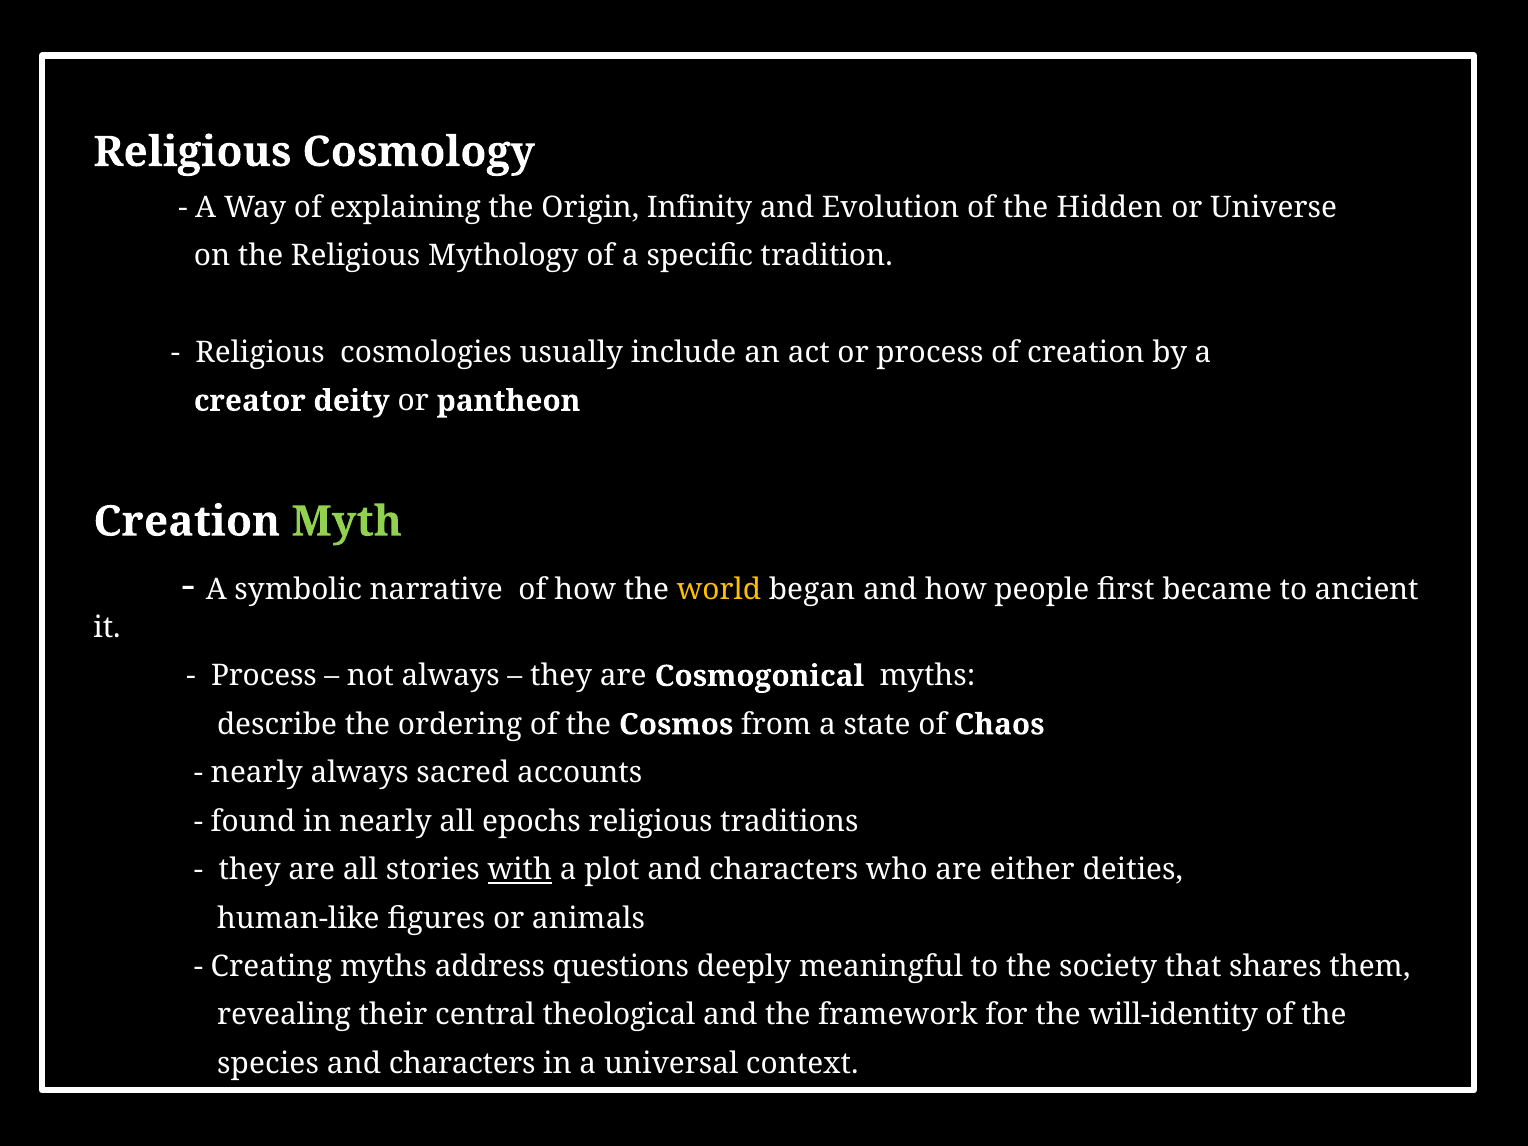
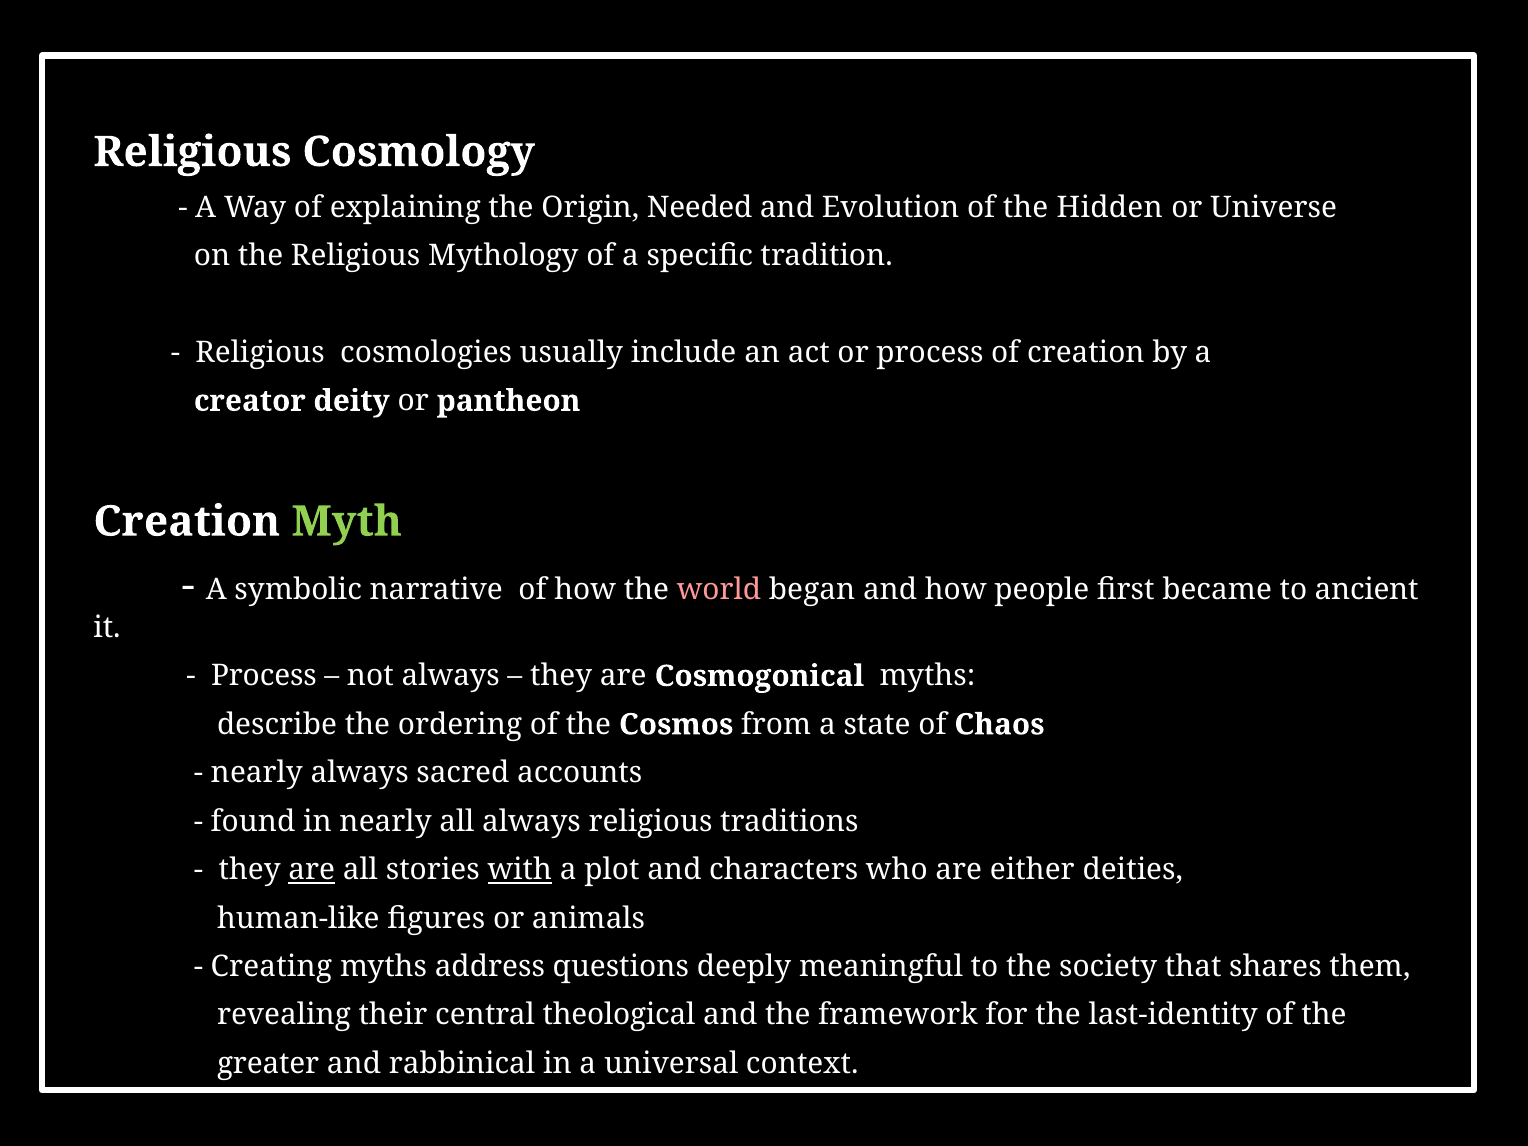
Infinity: Infinity -> Needed (700, 207)
world colour: yellow -> pink (719, 590)
all epochs: epochs -> always (532, 821)
are underline: none -> present (312, 870)
will-identity: will-identity -> last-identity (1173, 1015)
species: species -> greater (268, 1064)
characters: characters -> rabbinical (462, 1064)
